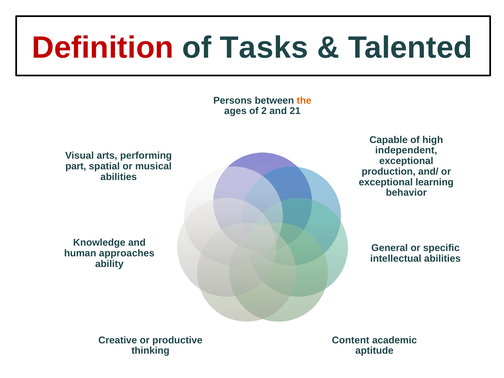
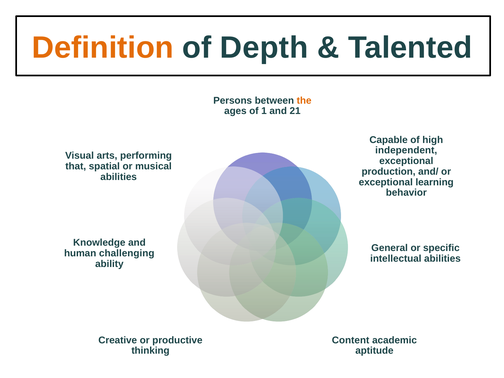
Definition colour: red -> orange (103, 48)
Tasks: Tasks -> Depth (264, 48)
2: 2 -> 1 (264, 111)
part: part -> that (76, 166)
approaches: approaches -> challenging (127, 253)
